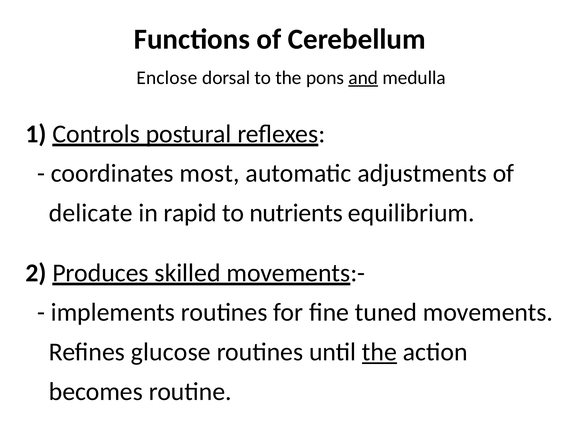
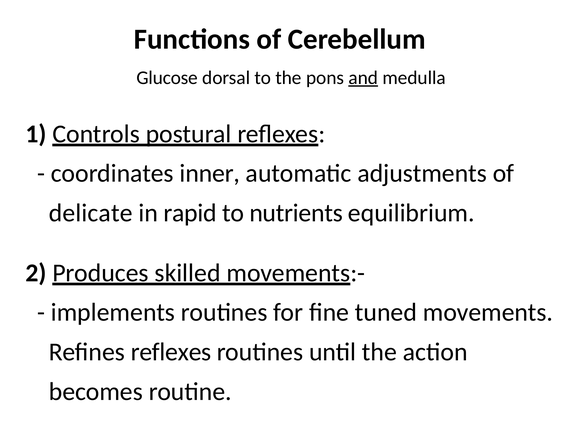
Enclose: Enclose -> Glucose (167, 78)
most: most -> inner (210, 173)
Refines glucose: glucose -> reflexes (171, 352)
the underline: present -> none (379, 352)
